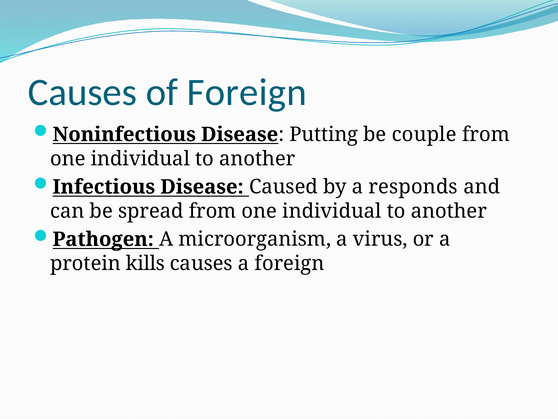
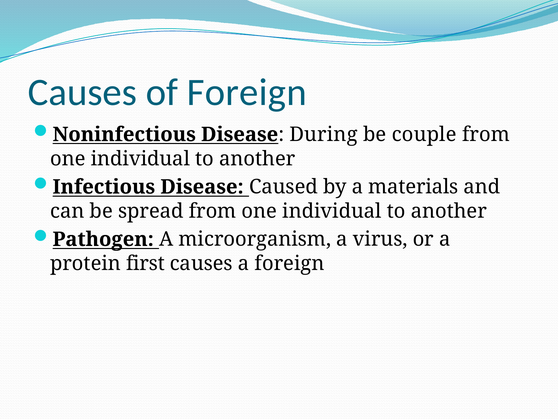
Putting: Putting -> During (324, 134)
responds: responds -> materials (413, 187)
kills: kills -> first (145, 263)
